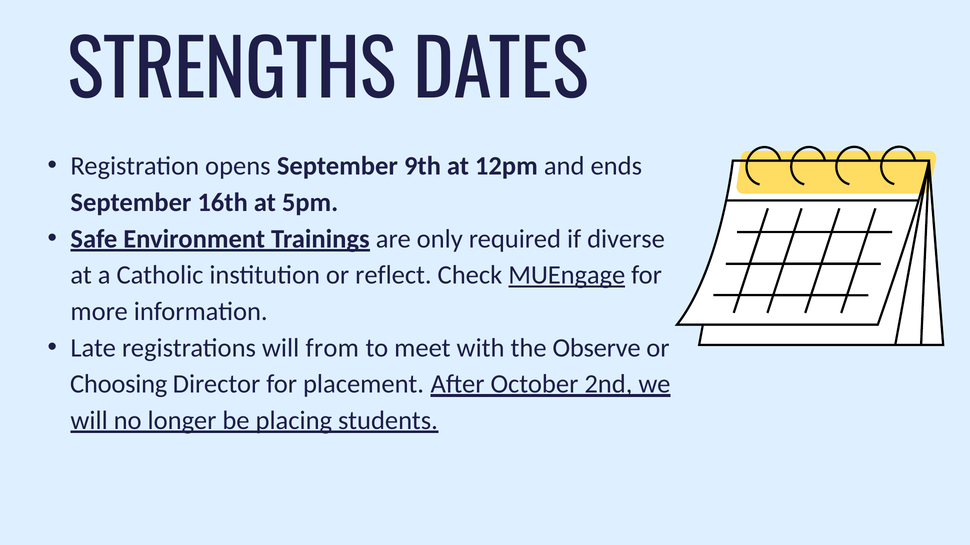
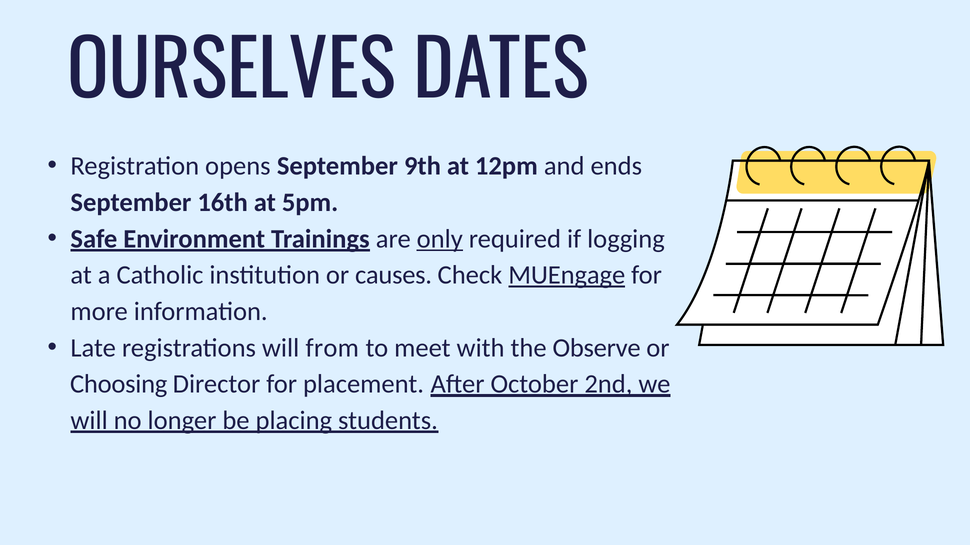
STRENGTHS: STRENGTHS -> OURSELVES (232, 72)
only underline: none -> present (440, 239)
diverse: diverse -> logging (626, 239)
reflect: reflect -> causes (394, 275)
